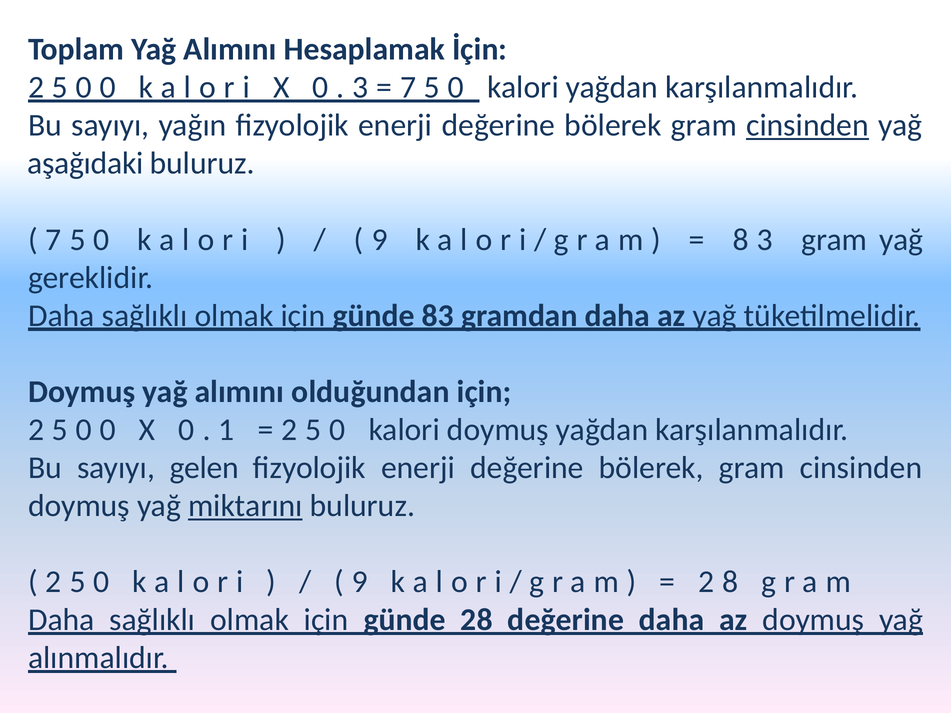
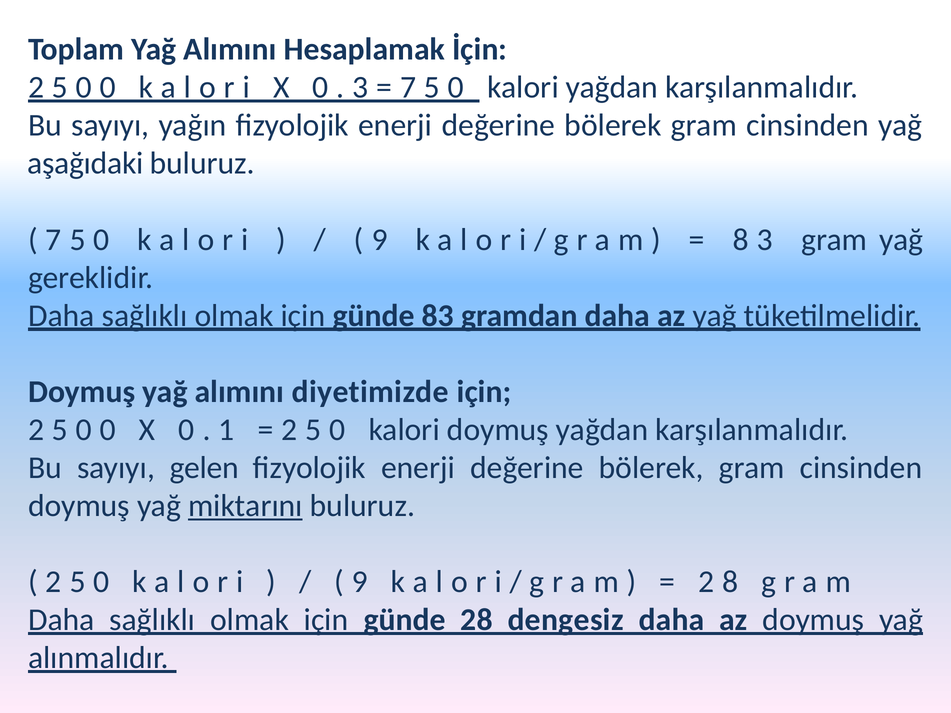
cinsinden underline: present -> none (808, 126)
olduğundan: olduğundan -> diyetimizde (370, 392)
28 değerine: değerine -> dengesiz (566, 620)
